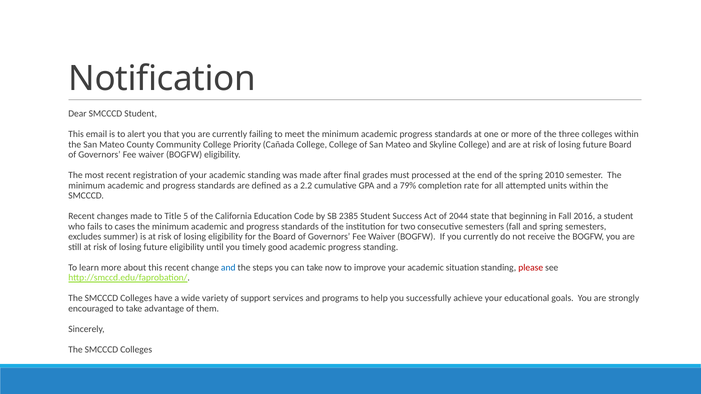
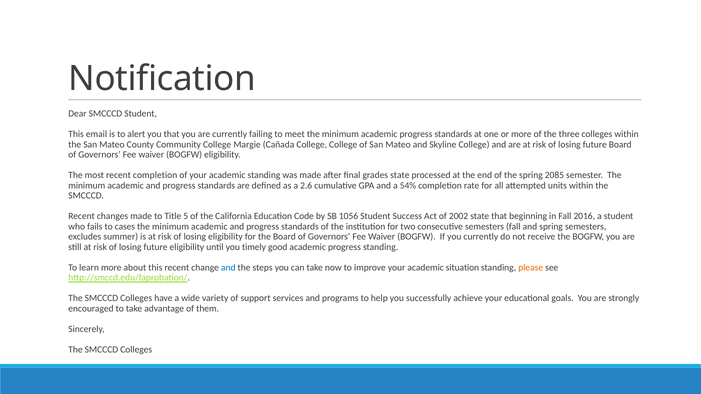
Priority: Priority -> Margie (247, 145)
recent registration: registration -> completion (155, 175)
grades must: must -> state (400, 175)
2010: 2010 -> 2085 (554, 175)
2.2: 2.2 -> 2.6 (306, 186)
79%: 79% -> 54% (408, 186)
2385: 2385 -> 1056 (349, 216)
2044: 2044 -> 2002 (459, 216)
please colour: red -> orange (531, 268)
